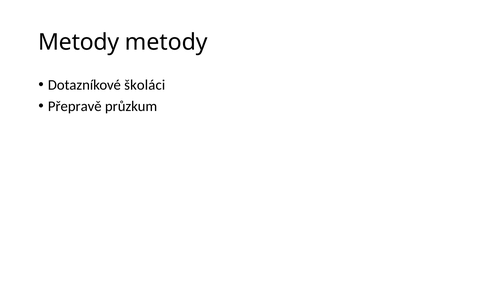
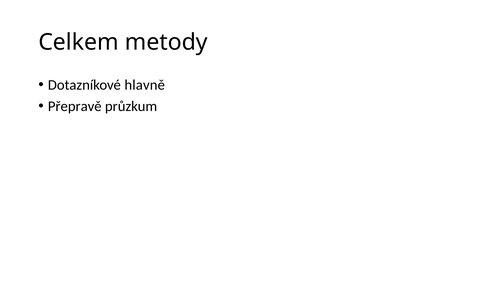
Metody: Metody -> Celkem (79, 42)
školáci: školáci -> hlavně (145, 85)
